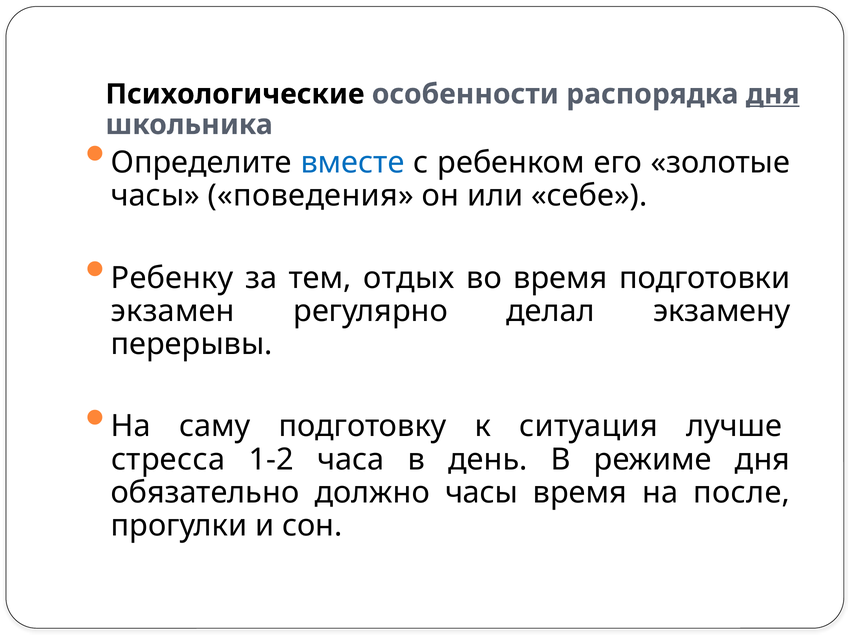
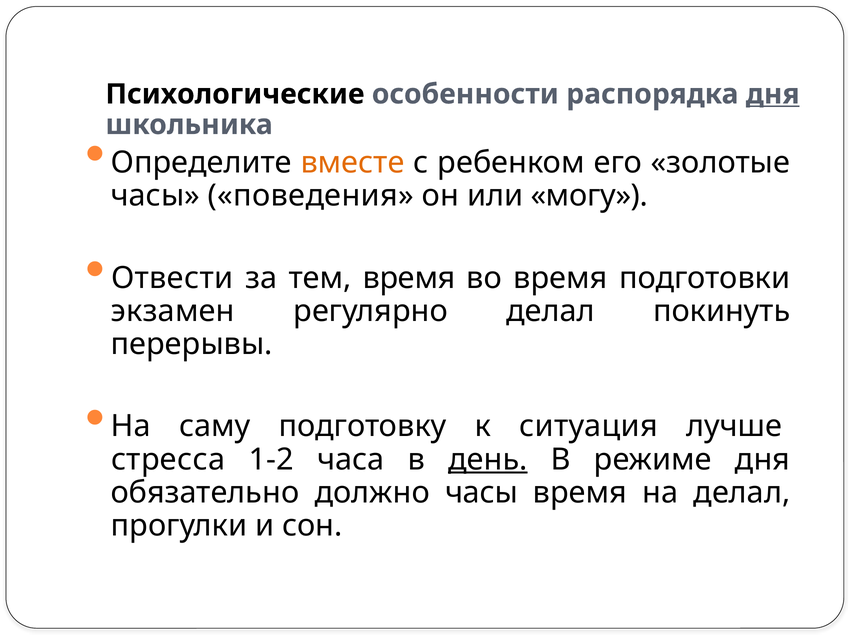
вместе colour: blue -> orange (353, 163)
себе: себе -> могу (589, 196)
Ребенку: Ребенку -> Отвести (172, 278)
тем отдых: отдых -> время (409, 278)
экзамену: экзамену -> покинуть (722, 311)
день underline: none -> present (488, 460)
на после: после -> делал (742, 493)
